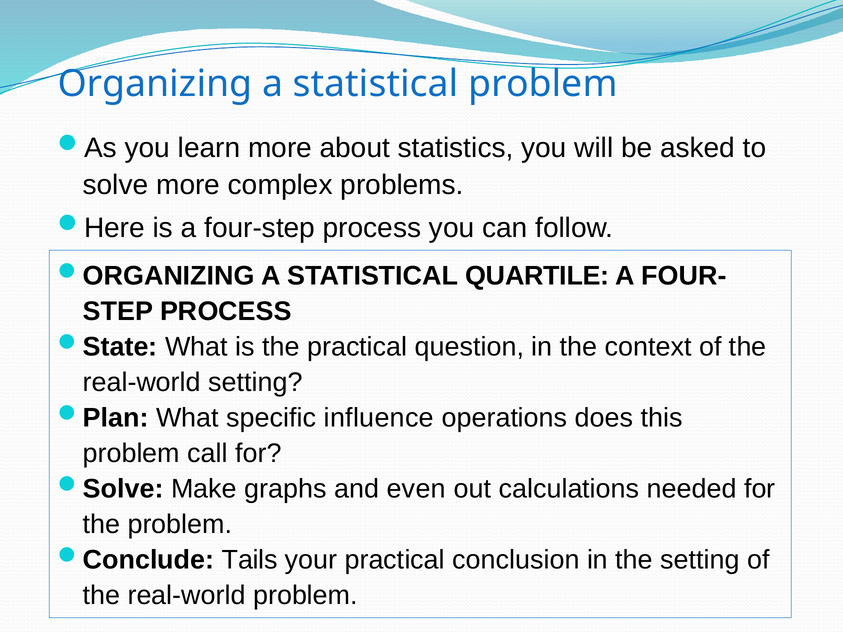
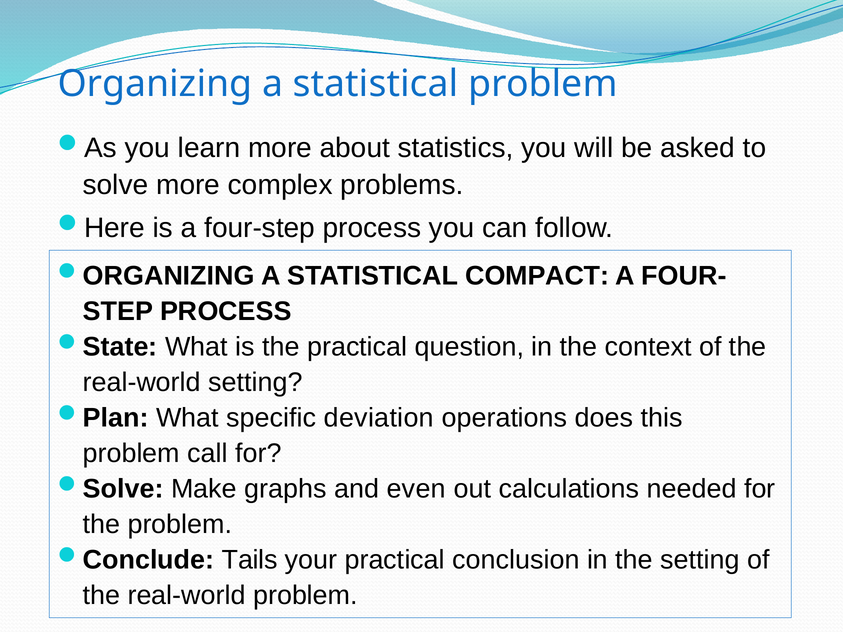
QUARTILE: QUARTILE -> COMPACT (537, 276)
influence: influence -> deviation (379, 418)
